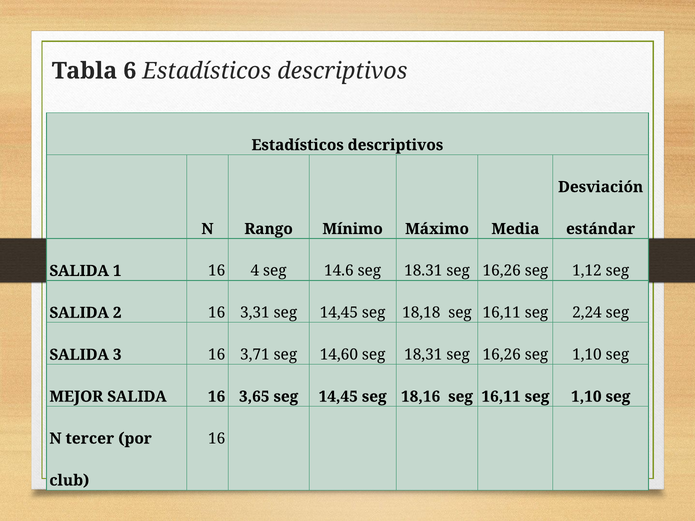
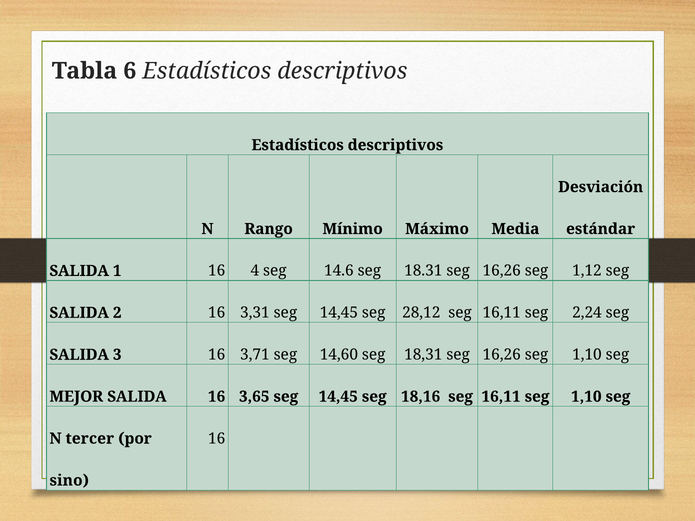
18,18: 18,18 -> 28,12 (421, 313)
club: club -> sino (69, 481)
